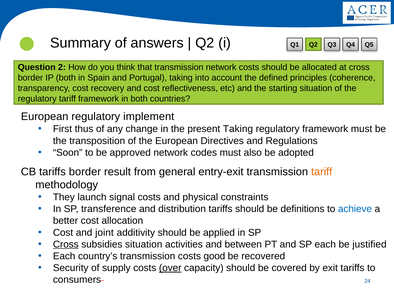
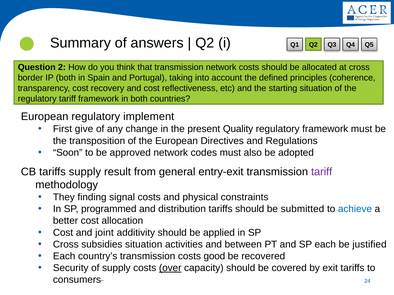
thus: thus -> give (84, 129)
present Taking: Taking -> Quality (238, 129)
tariffs border: border -> supply (85, 172)
tariff colour: orange -> purple (322, 172)
launch: launch -> finding (92, 197)
transference: transference -> programmed (109, 209)
definitions: definitions -> submitted (302, 209)
Cross underline: present -> none (66, 245)
